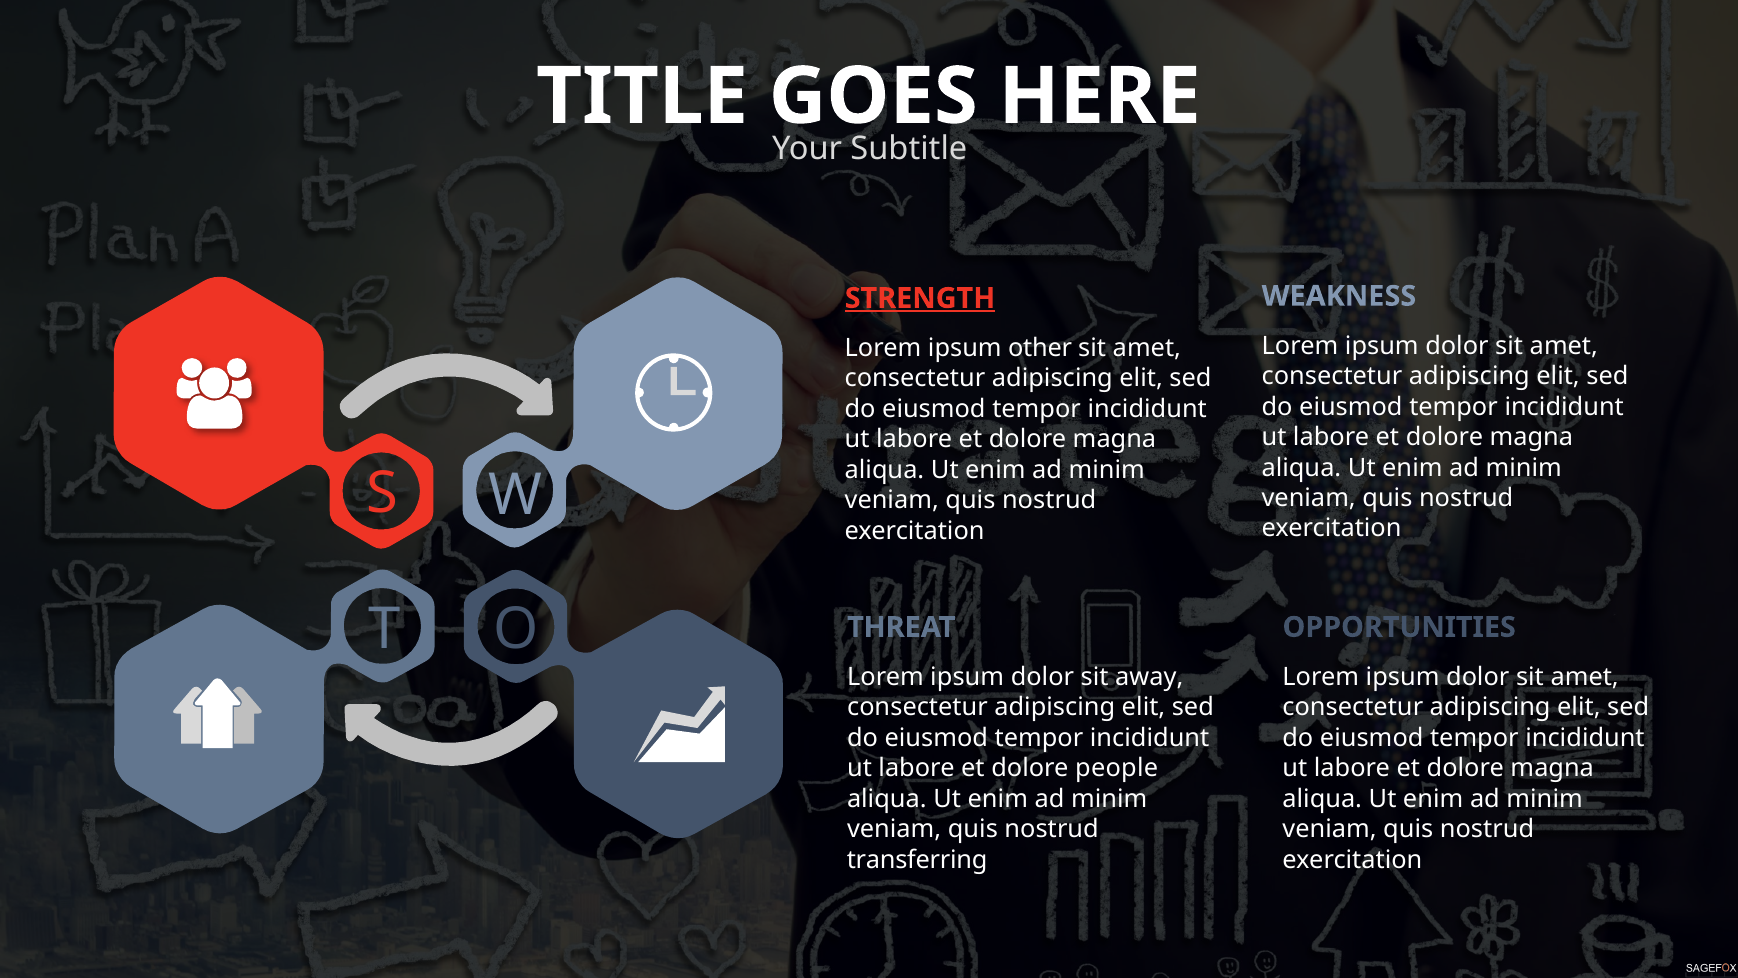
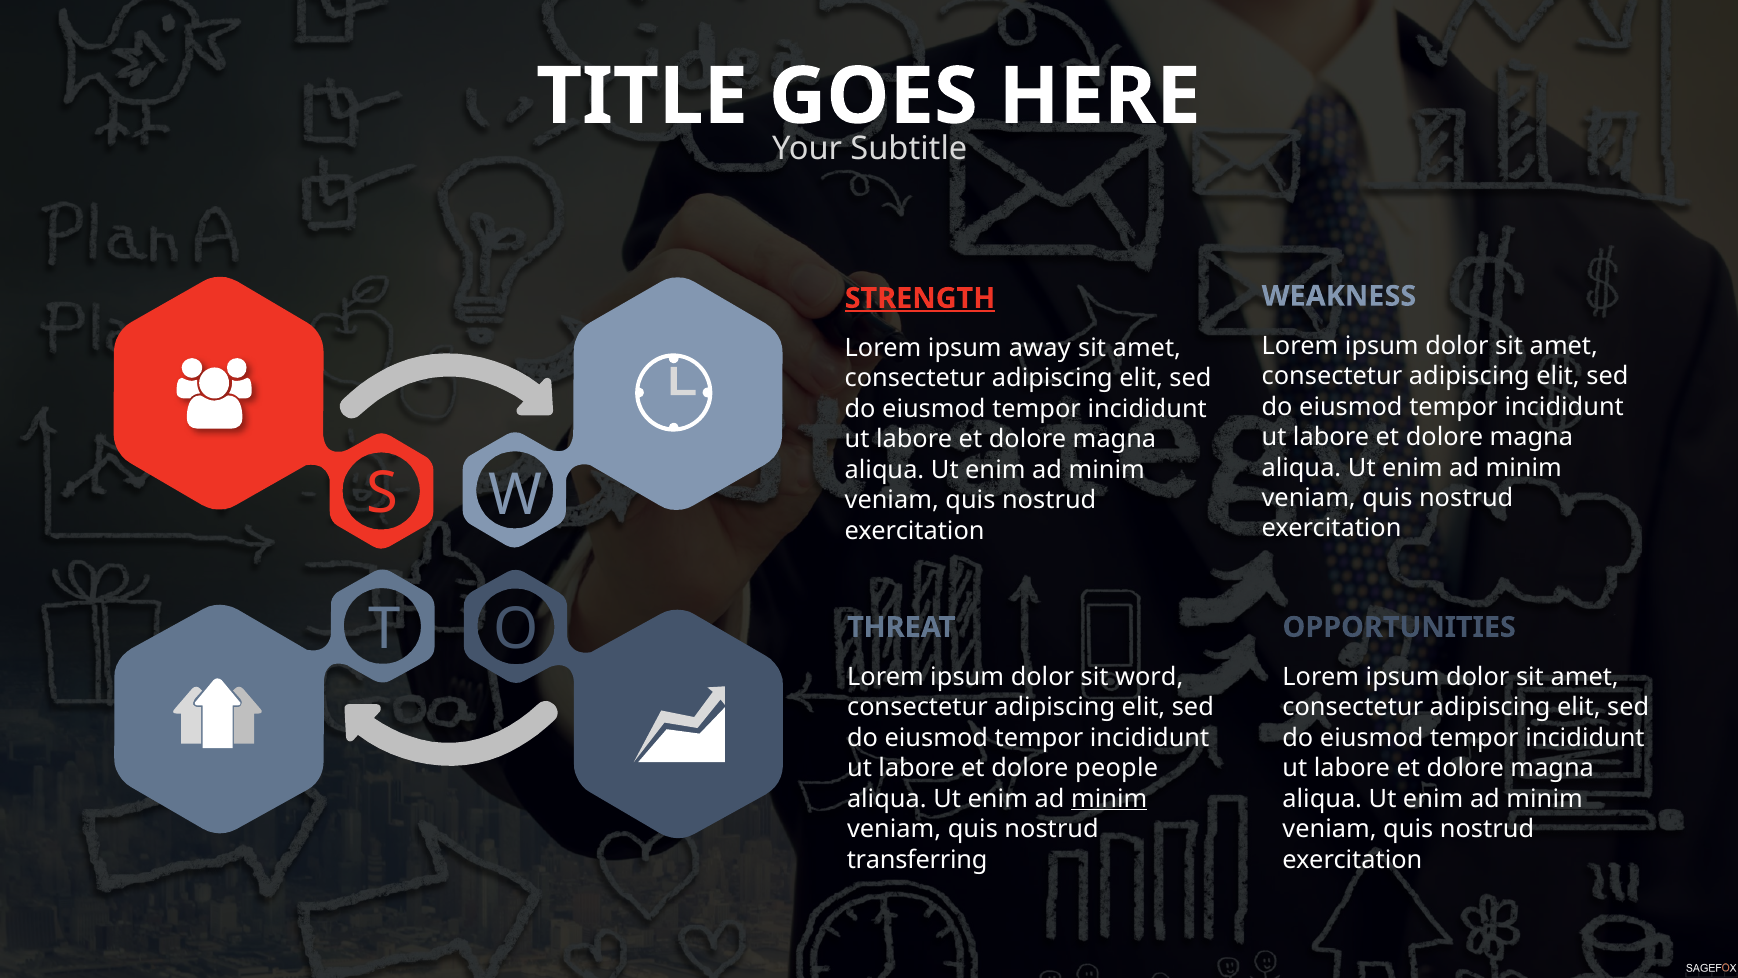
other: other -> away (1040, 348)
away: away -> word (1149, 677)
minim underline: none -> present (1109, 798)
